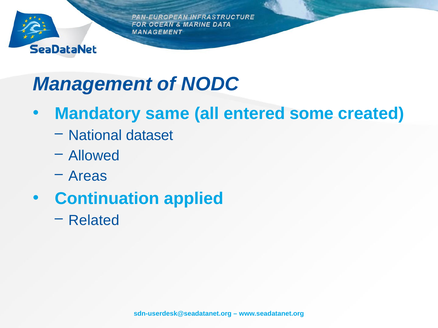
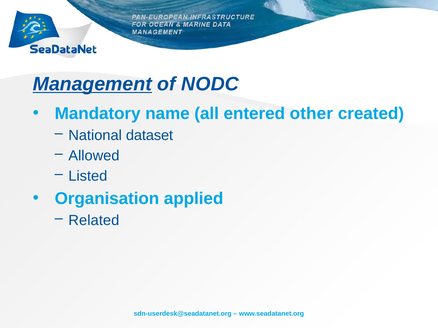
Management underline: none -> present (92, 84)
same: same -> name (167, 114)
some: some -> other (311, 114)
Areas: Areas -> Listed (88, 176)
Continuation: Continuation -> Organisation (107, 199)
